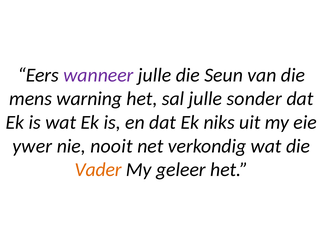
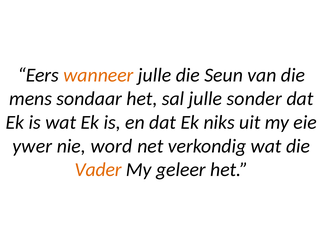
wanneer colour: purple -> orange (98, 75)
warning: warning -> sondaar (89, 99)
nooit: nooit -> word (111, 146)
